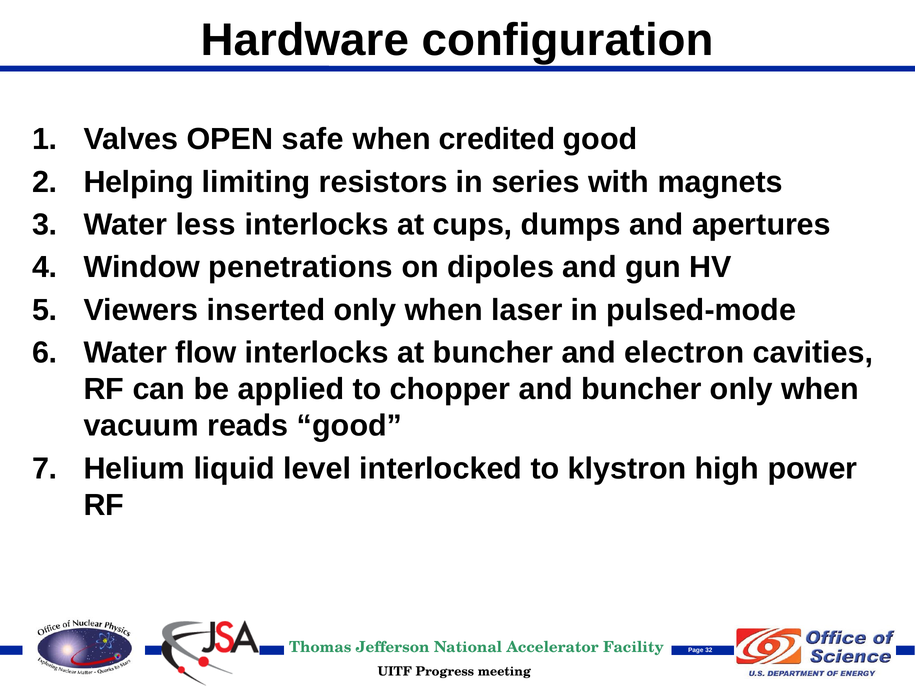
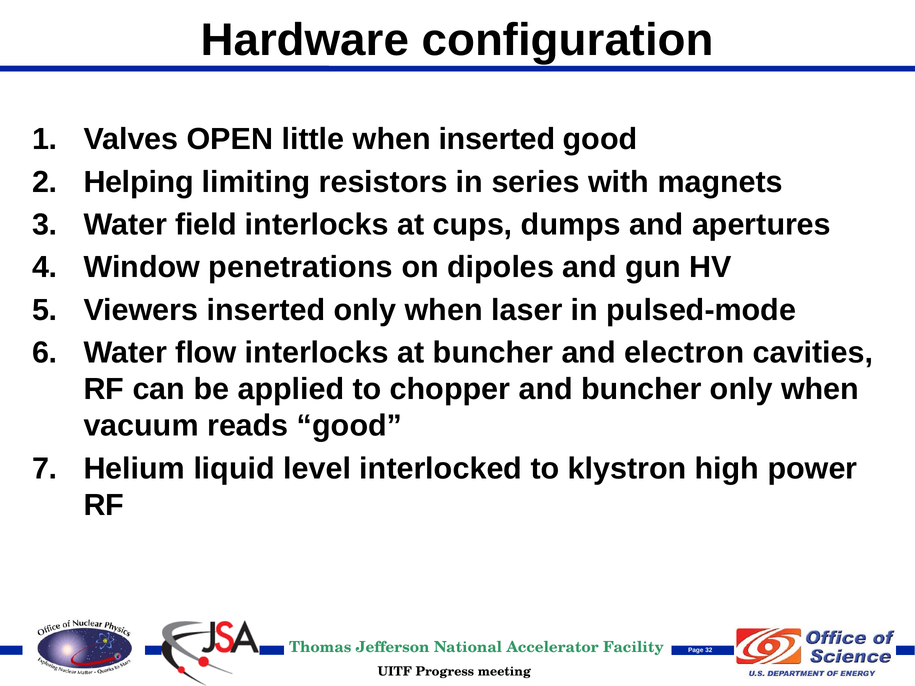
safe: safe -> little (313, 139)
when credited: credited -> inserted (497, 139)
less: less -> field (206, 225)
